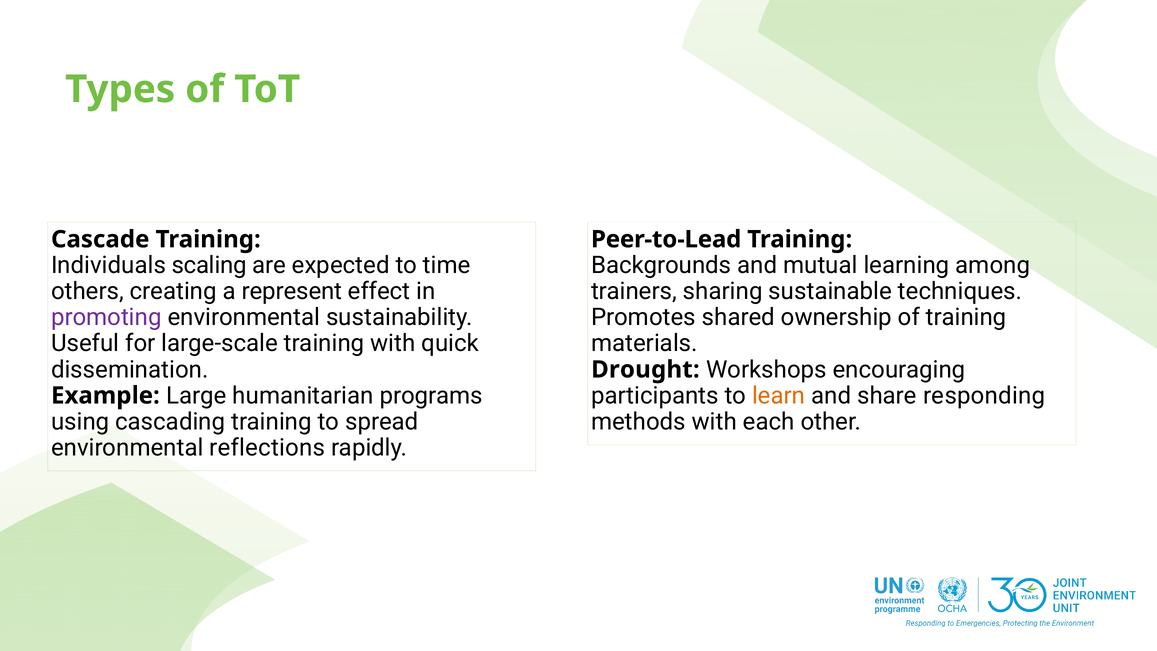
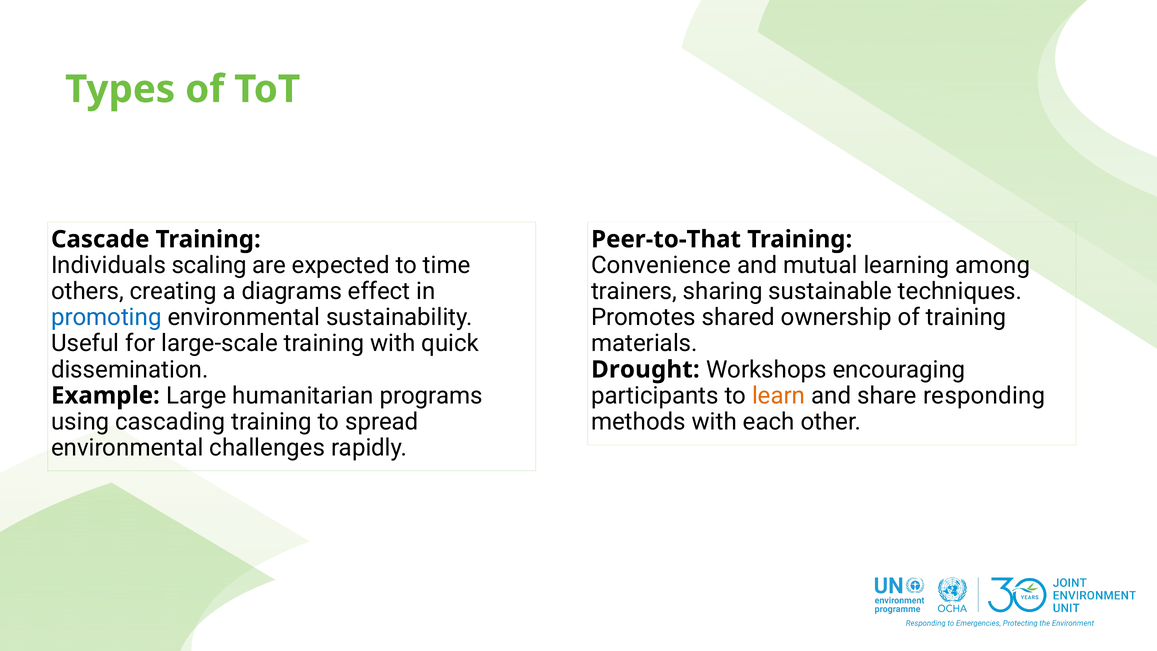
Peer-to-Lead: Peer-to-Lead -> Peer-to-That (666, 239)
Backgrounds: Backgrounds -> Convenience (661, 265)
represent: represent -> diagrams (292, 291)
promoting colour: purple -> blue (106, 317)
reflections: reflections -> challenges (267, 448)
